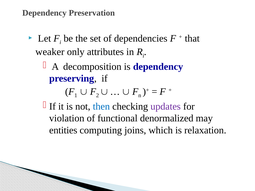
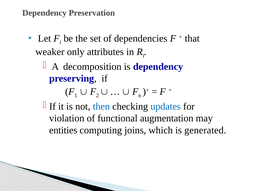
updates colour: purple -> blue (166, 107)
denormalized: denormalized -> augmentation (167, 118)
relaxation: relaxation -> generated (205, 130)
